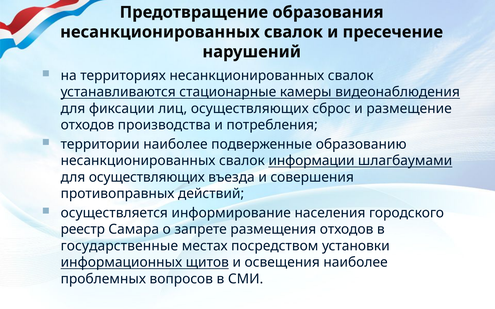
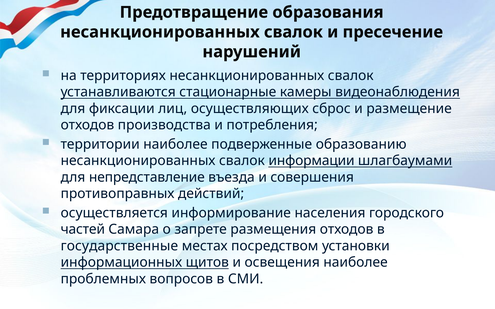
для осуществляющих: осуществляющих -> непредставление (147, 177)
реестр: реестр -> частей (83, 230)
